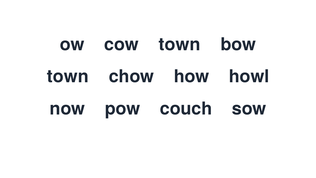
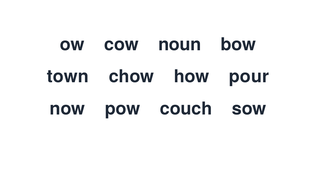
cow town: town -> noun (180, 44)
howl: howl -> pour (249, 76)
